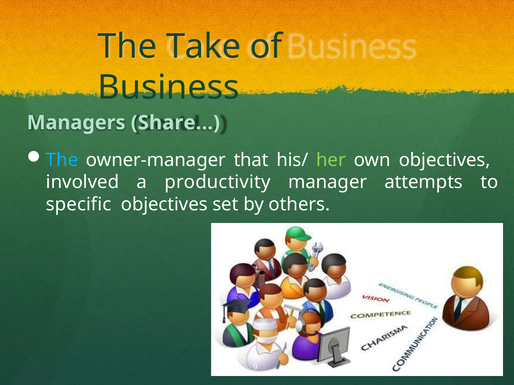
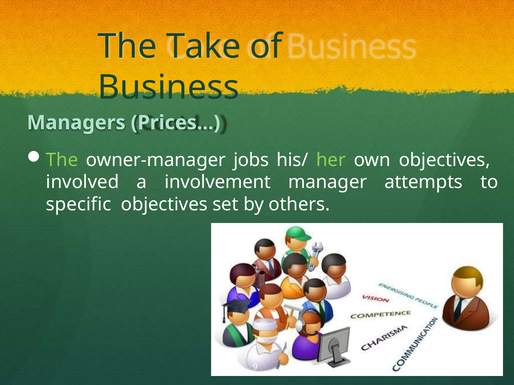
Share: Share -> Prices (175, 123)
The colour: light blue -> light green (62, 160)
that: that -> jobs (251, 160)
productivity: productivity -> involvement (218, 182)
